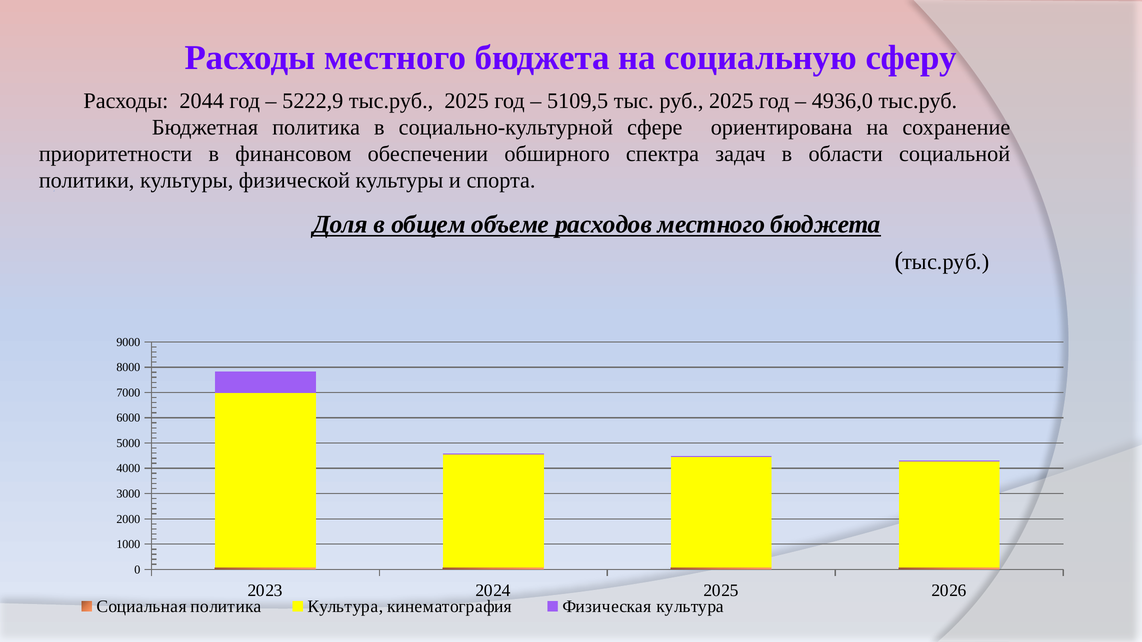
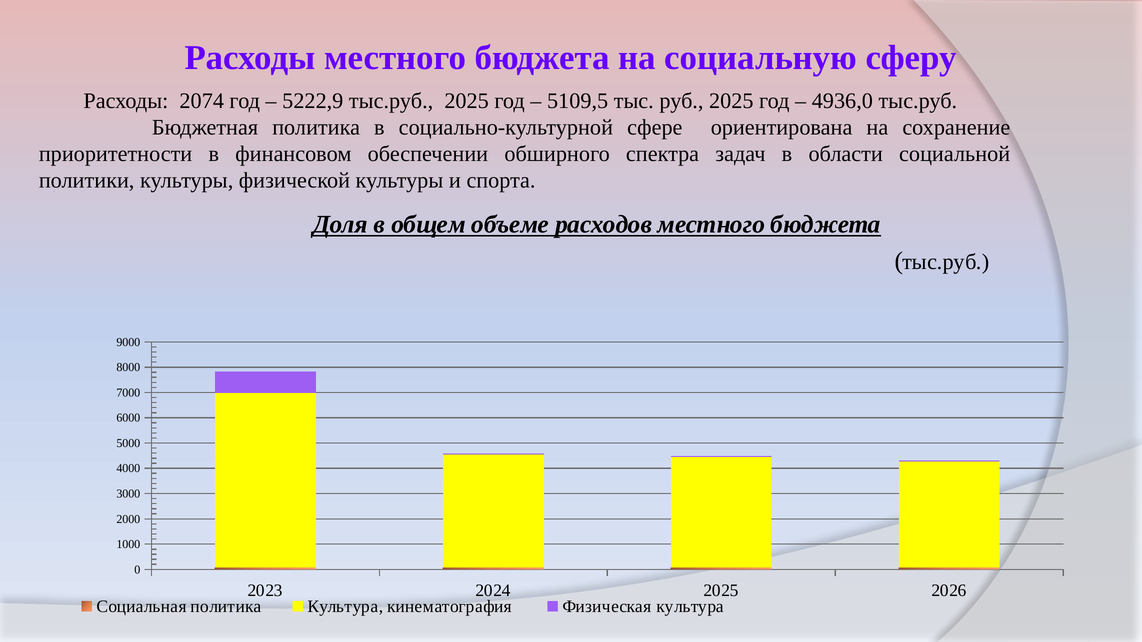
2044: 2044 -> 2074 (202, 101)
